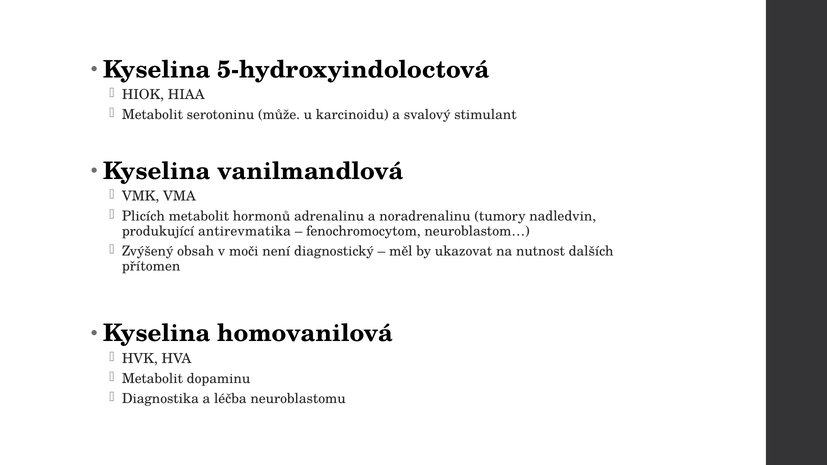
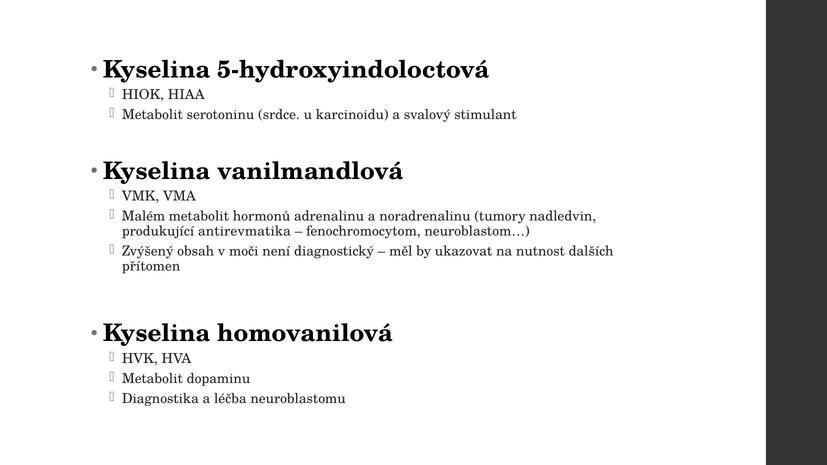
může: může -> srdce (279, 115)
Plicích: Plicích -> Malém (143, 216)
